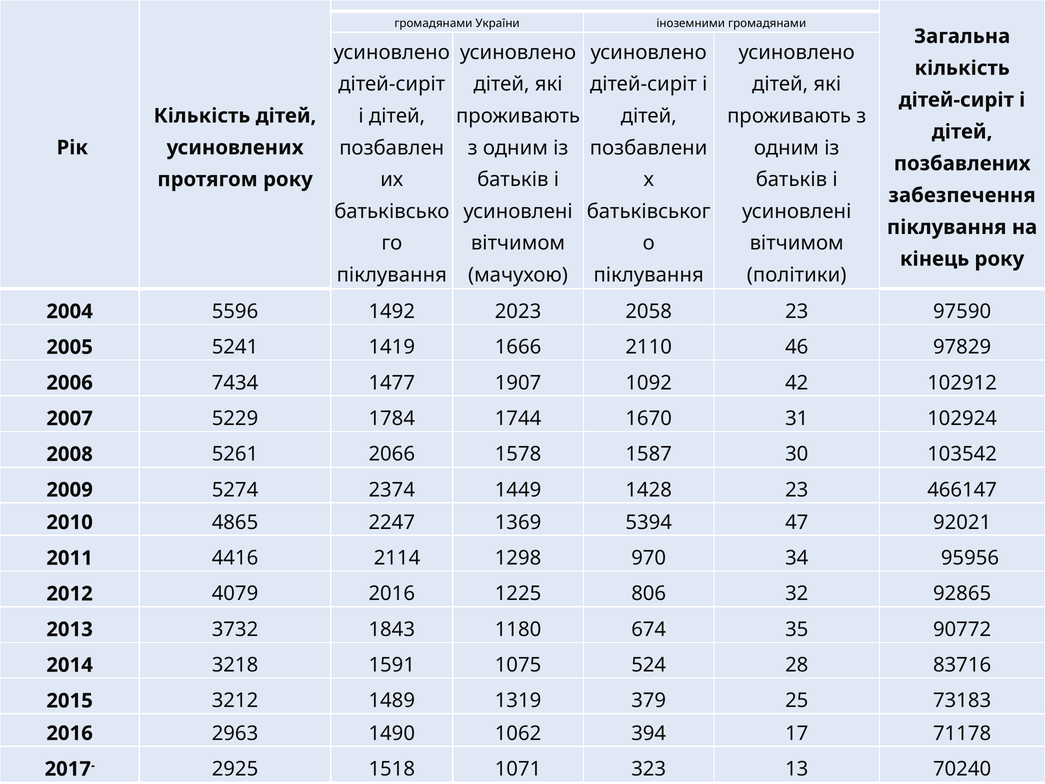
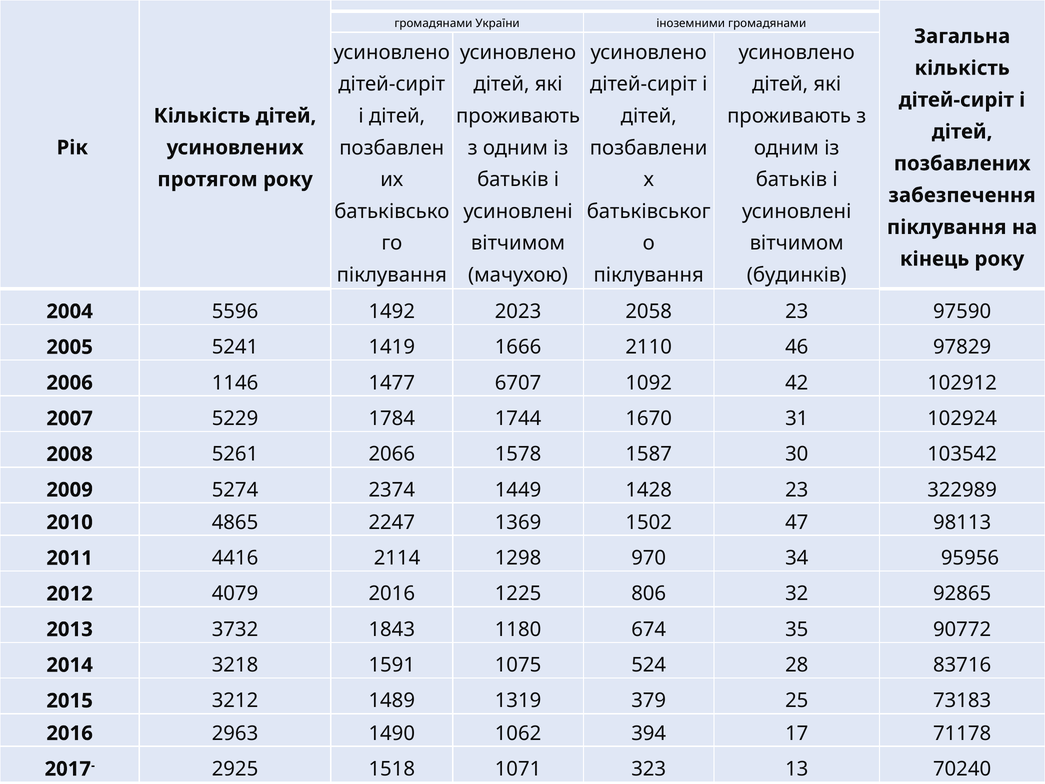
політики: політики -> будинків (797, 275)
7434: 7434 -> 1146 (235, 383)
1907: 1907 -> 6707 (518, 383)
466147: 466147 -> 322989 (962, 490)
5394: 5394 -> 1502 (649, 522)
92021: 92021 -> 98113 (962, 522)
